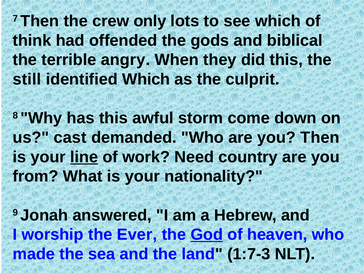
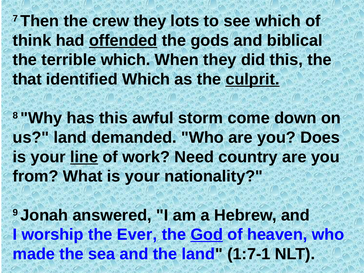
crew only: only -> they (150, 21)
offended underline: none -> present (123, 40)
terrible angry: angry -> which (126, 60)
still: still -> that (27, 79)
culprit underline: none -> present (253, 79)
us cast: cast -> land (70, 138)
you Then: Then -> Does (320, 138)
1:7-3: 1:7-3 -> 1:7-1 (249, 254)
